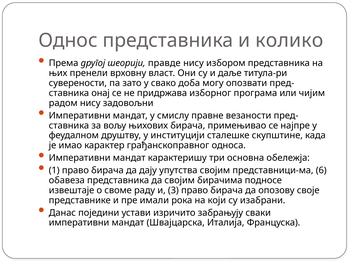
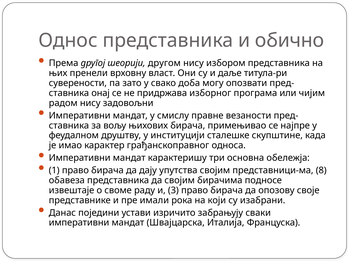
колико: колико -> обично (290, 40)
правде: правде -> другом (164, 63)
6: 6 -> 8 (321, 170)
